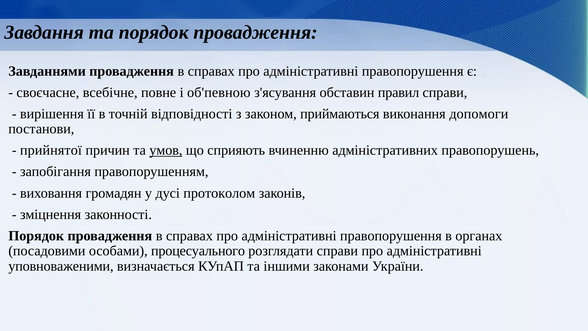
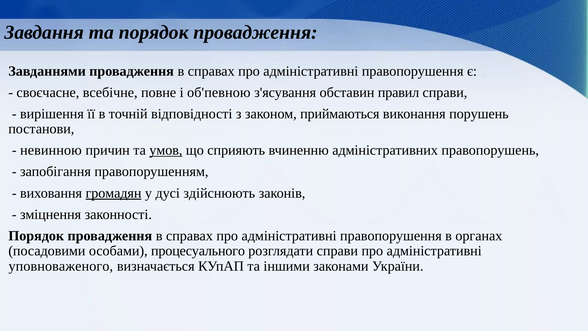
допомоги: допомоги -> порушень (479, 114)
прийнятої: прийнятої -> невинною (51, 150)
громадян underline: none -> present (114, 193)
протоколом: протоколом -> здійснюють (219, 193)
уповноваженими: уповноваженими -> уповноваженого (61, 266)
